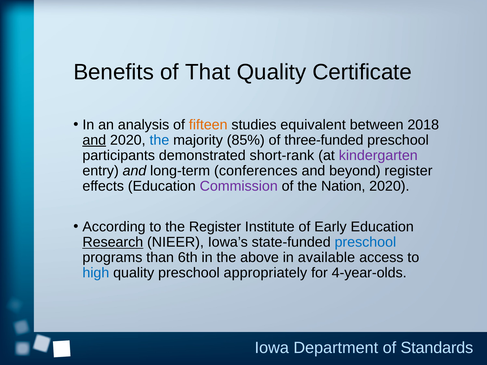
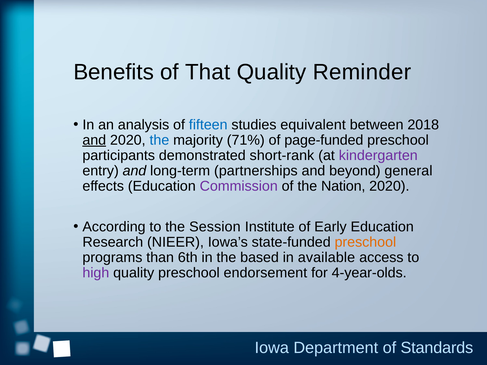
Certificate: Certificate -> Reminder (362, 72)
fifteen colour: orange -> blue (208, 125)
85%: 85% -> 71% (246, 140)
three-funded: three-funded -> page-funded (324, 140)
conferences: conferences -> partnerships (256, 171)
beyond register: register -> general (408, 171)
the Register: Register -> Session (215, 227)
Research underline: present -> none (113, 242)
preschool colour: blue -> orange (365, 242)
above: above -> based (260, 258)
high colour: blue -> purple (96, 273)
appropriately: appropriately -> endorsement (265, 273)
